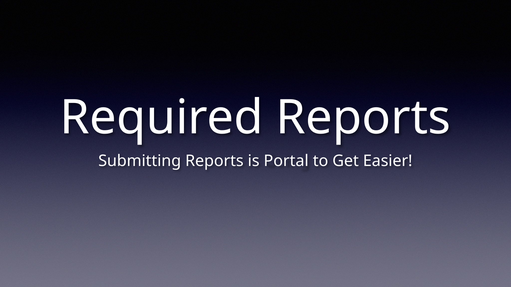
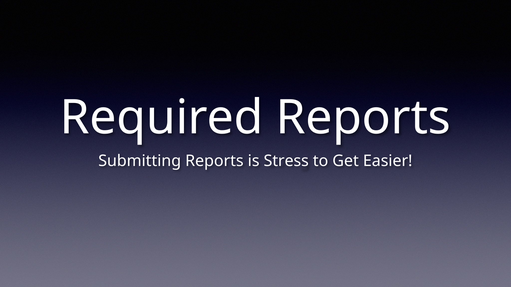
Portal: Portal -> Stress (286, 161)
